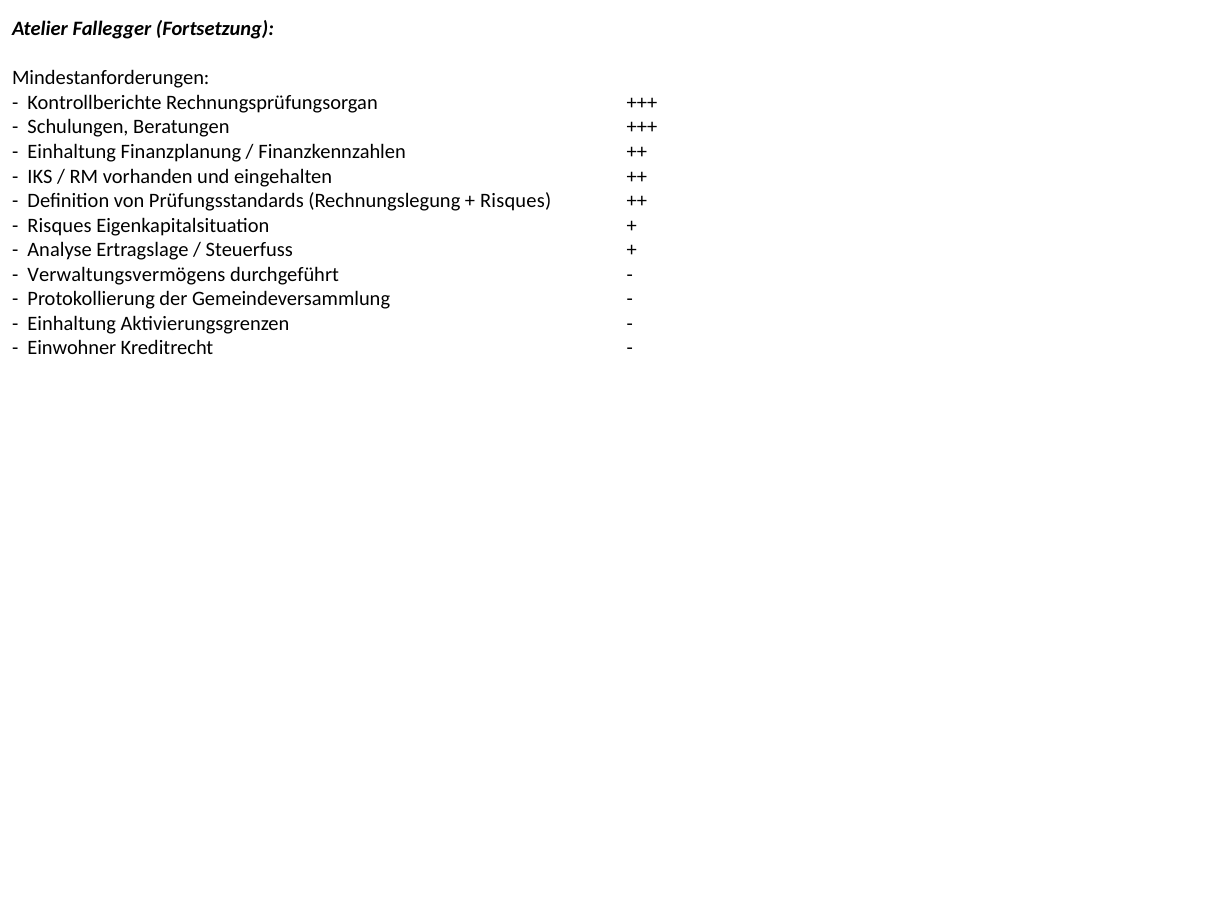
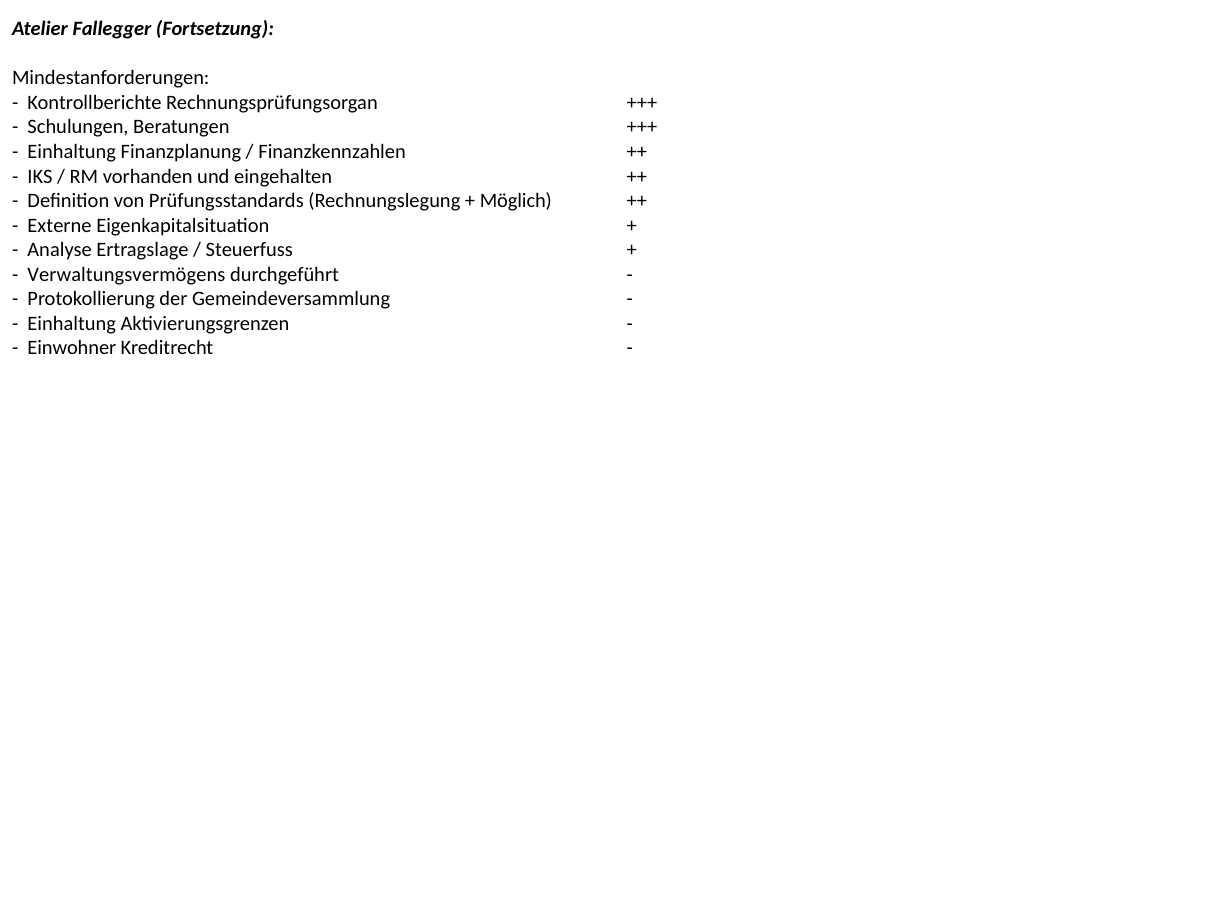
Risques: Risques -> Möglich (516, 201)
Risques: Risques -> Externe (60, 226)
